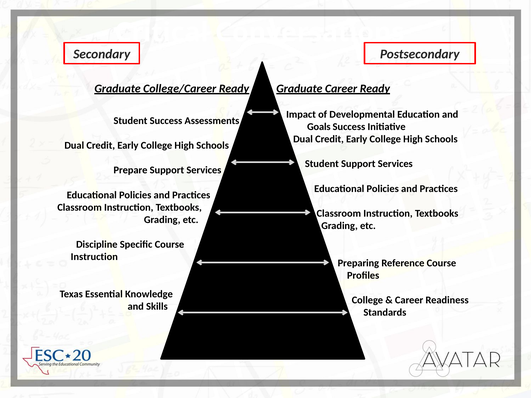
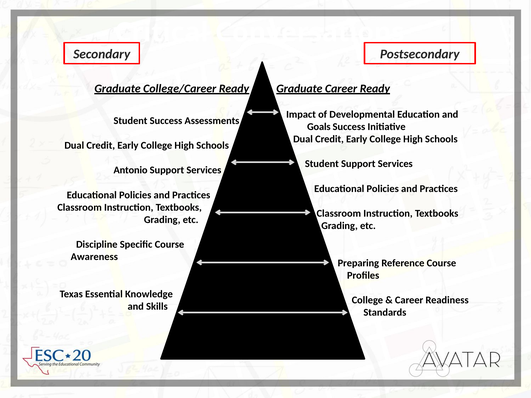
Prepare: Prepare -> Antonio (131, 170)
Instruction: Instruction -> Awareness (94, 257)
